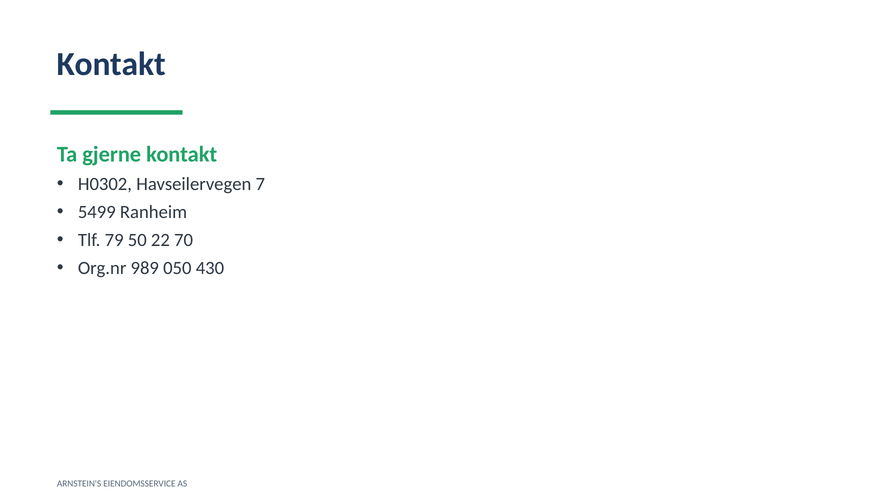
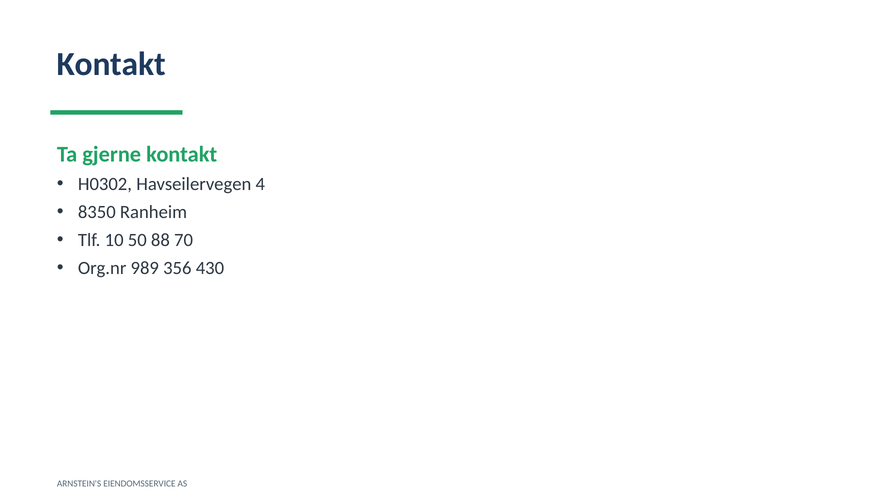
7: 7 -> 4 (260, 184)
5499: 5499 -> 8350 (97, 212)
79: 79 -> 10 (114, 240)
22: 22 -> 88 (160, 240)
050: 050 -> 356 (177, 268)
